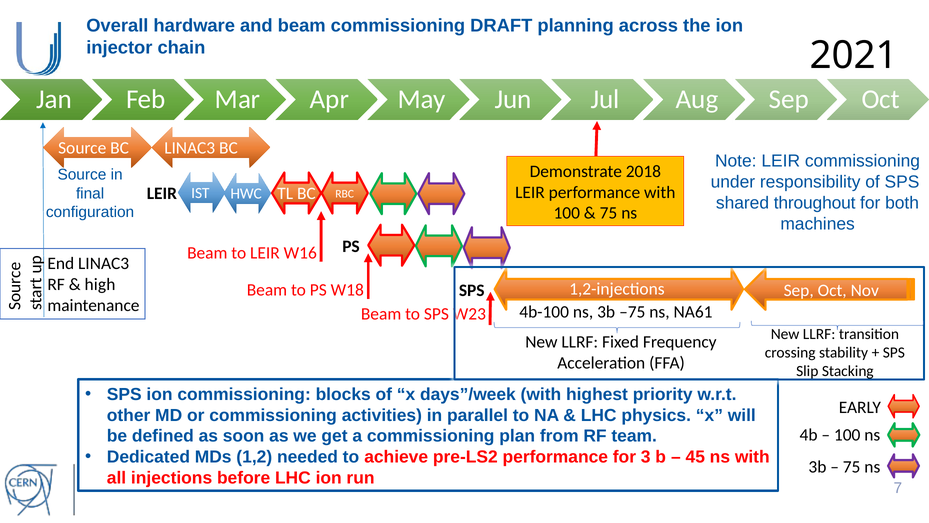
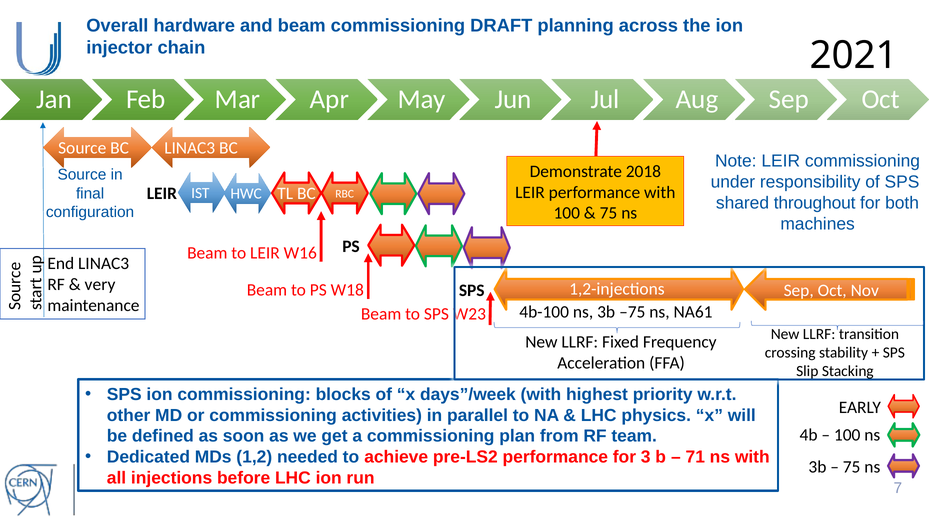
high: high -> very (100, 284)
45: 45 -> 71 (695, 457)
